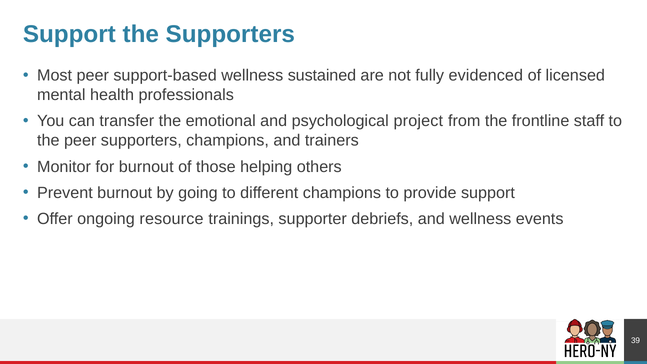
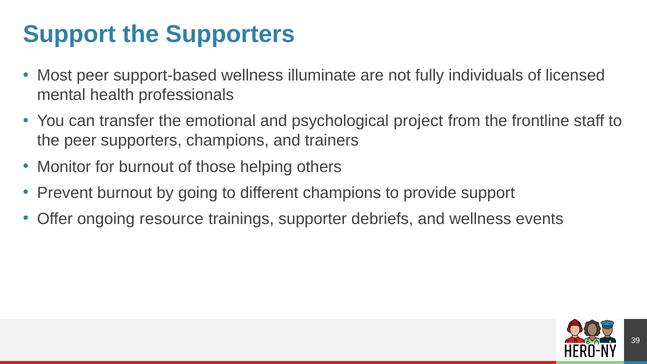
sustained: sustained -> illuminate (322, 76)
evidenced: evidenced -> individuals (486, 76)
